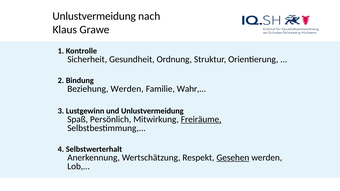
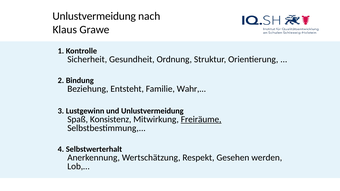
Beziehung Werden: Werden -> Entsteht (127, 89)
Persönlich: Persönlich -> Konsistenz (111, 119)
Gesehen underline: present -> none (233, 158)
